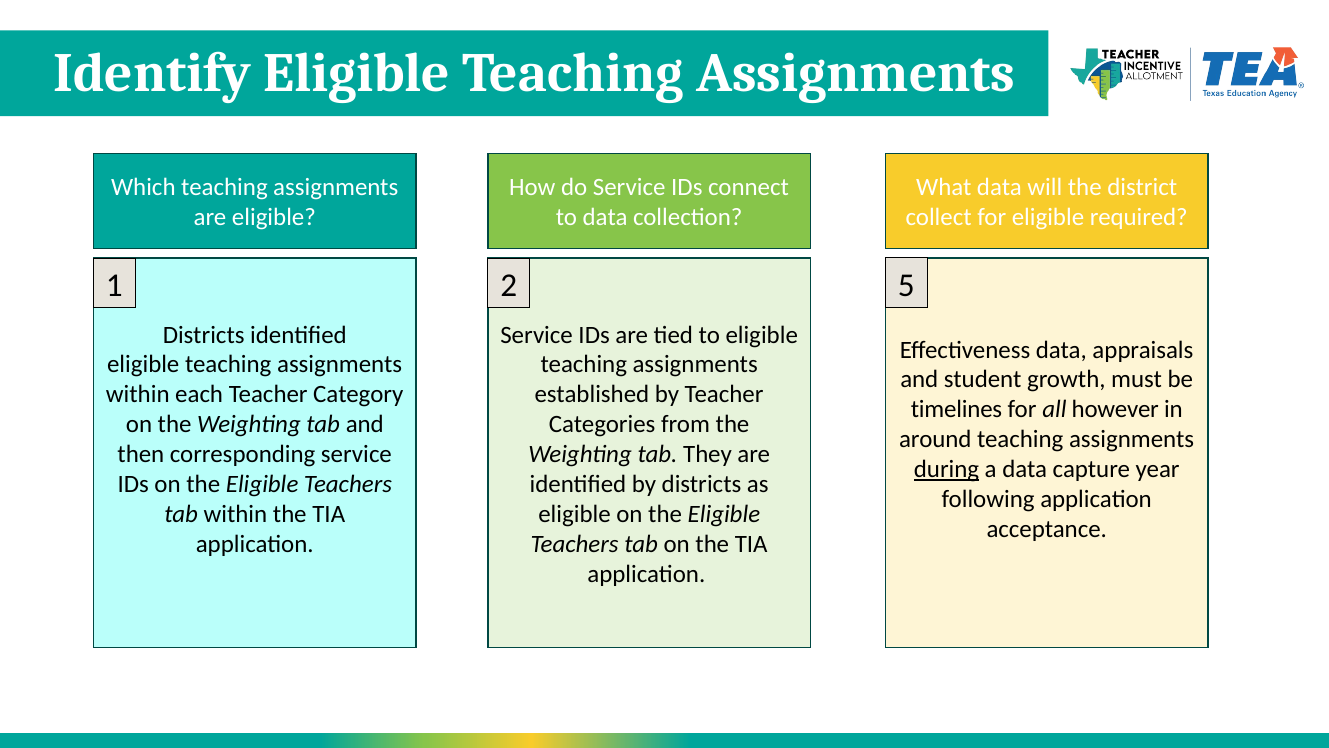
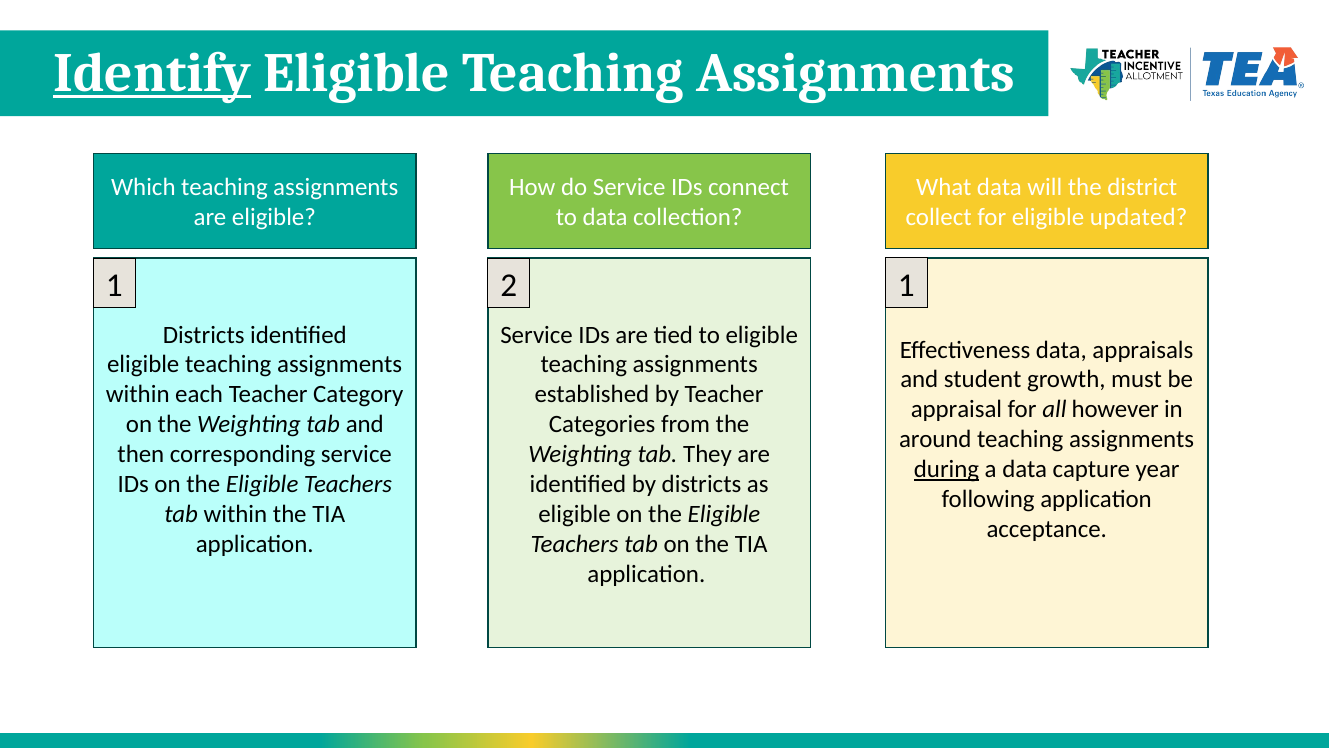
Identify underline: none -> present (152, 73)
required: required -> updated (1139, 218)
2 5: 5 -> 1 (906, 285)
timelines: timelines -> appraisal (956, 409)
